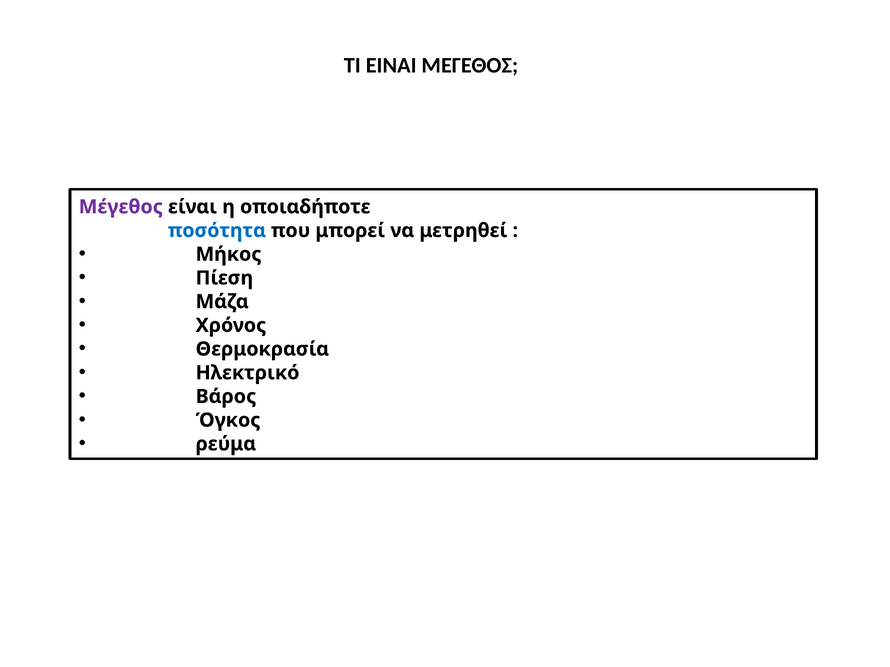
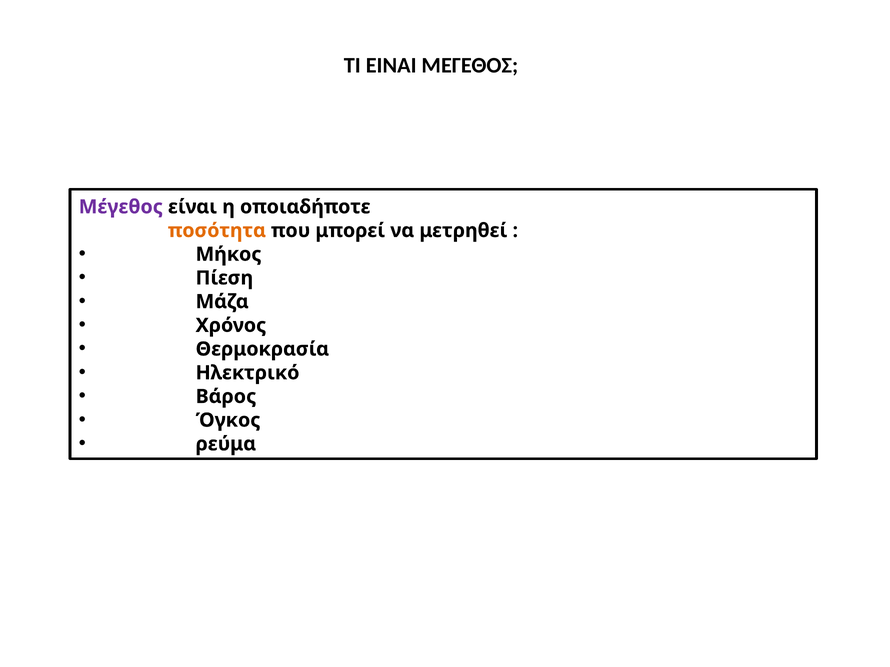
ποσότητα colour: blue -> orange (217, 231)
